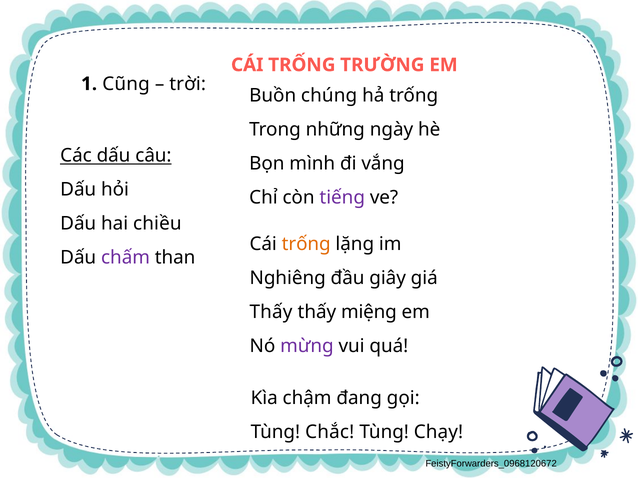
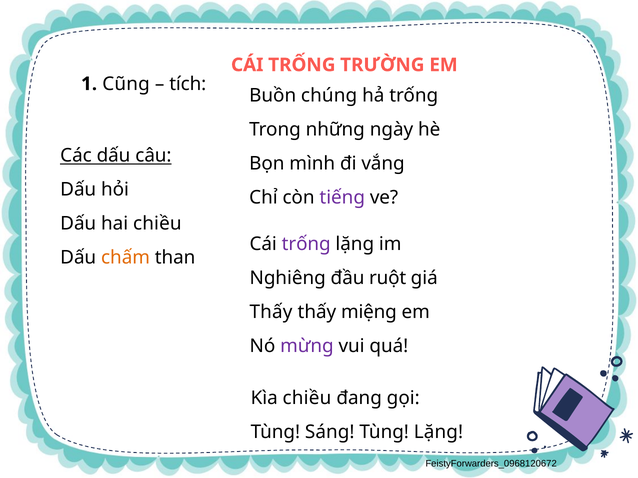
trời: trời -> tích (188, 84)
trống colour: orange -> purple (306, 244)
chấm colour: purple -> orange (126, 258)
giây: giây -> ruột (388, 278)
Kìa chậm: chậm -> chiều (307, 399)
Chắc: Chắc -> Sáng (330, 432)
Tùng Chạy: Chạy -> Lặng (438, 432)
